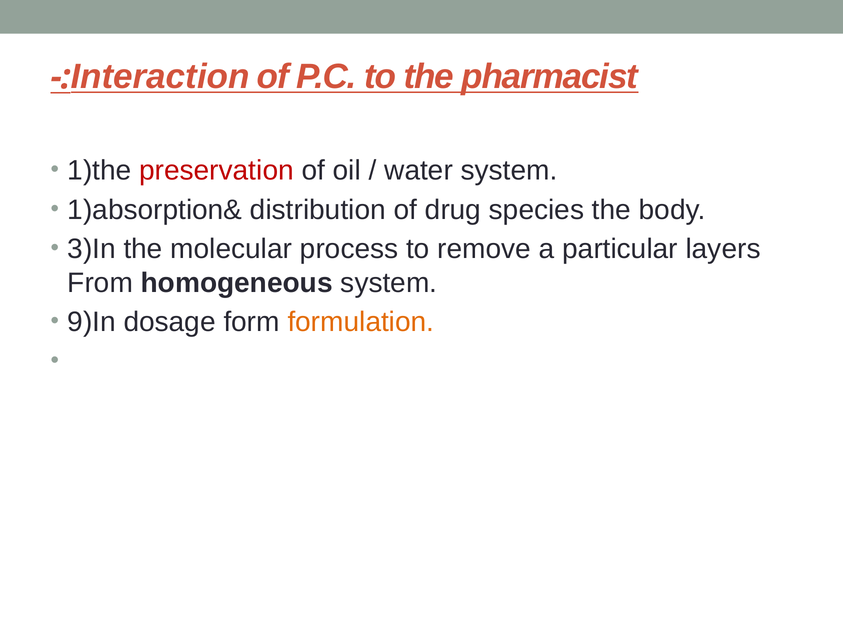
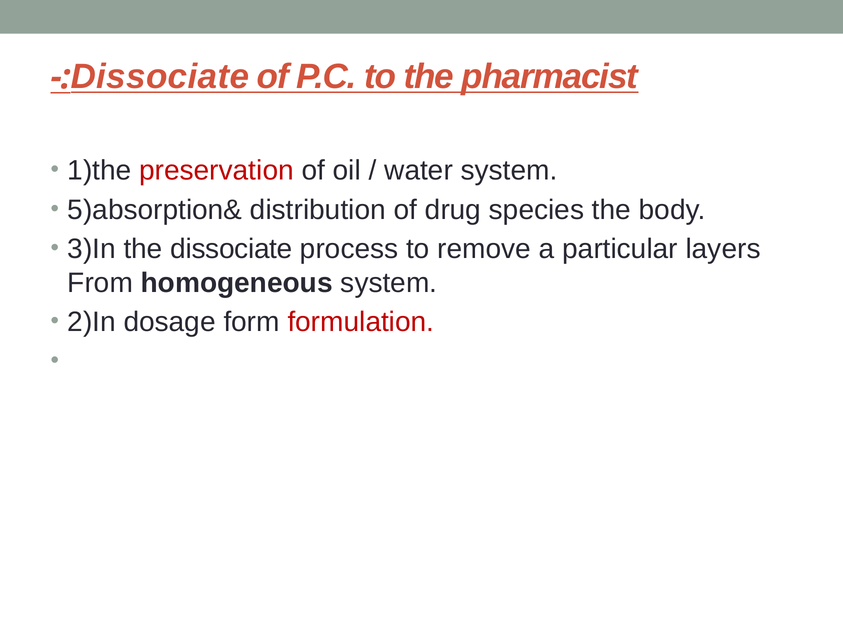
Interaction: Interaction -> Dissociate (160, 77)
1)absorption&: 1)absorption& -> 5)absorption& (155, 210)
the molecular: molecular -> dissociate (231, 249)
9)In: 9)In -> 2)In (92, 322)
formulation colour: orange -> red (361, 322)
